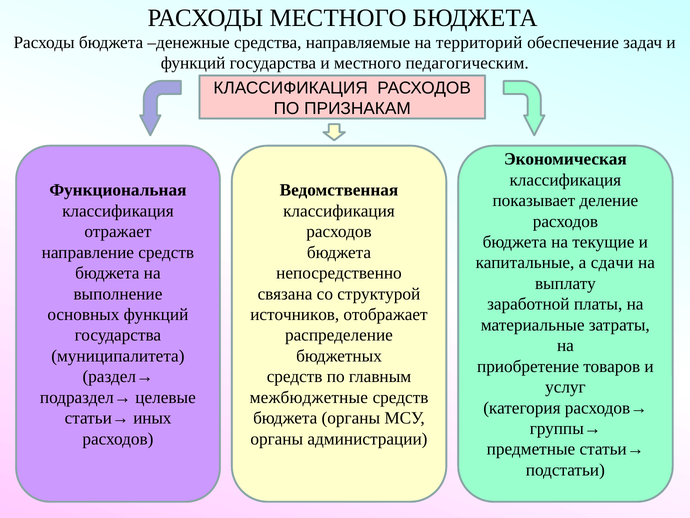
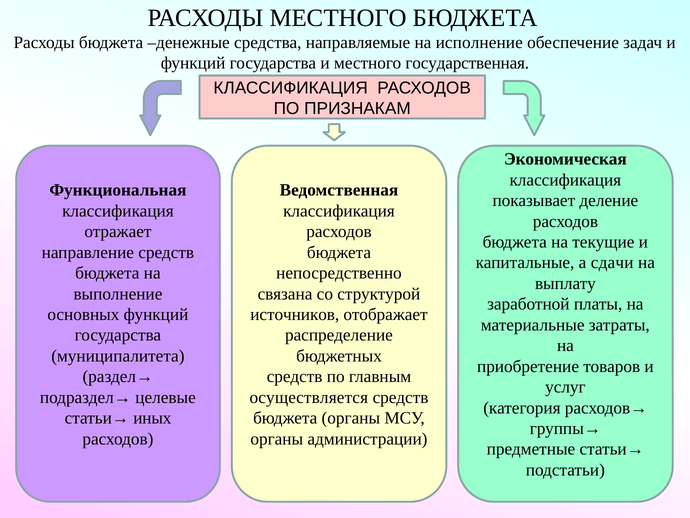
территорий: территорий -> исполнение (479, 42)
педагогическим: педагогическим -> государственная (467, 63)
межбюджетные: межбюджетные -> осуществляется (309, 397)
